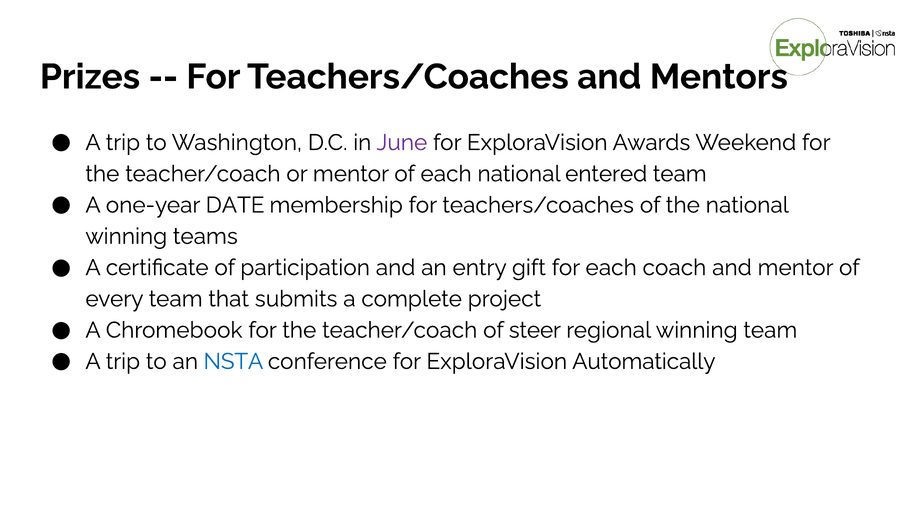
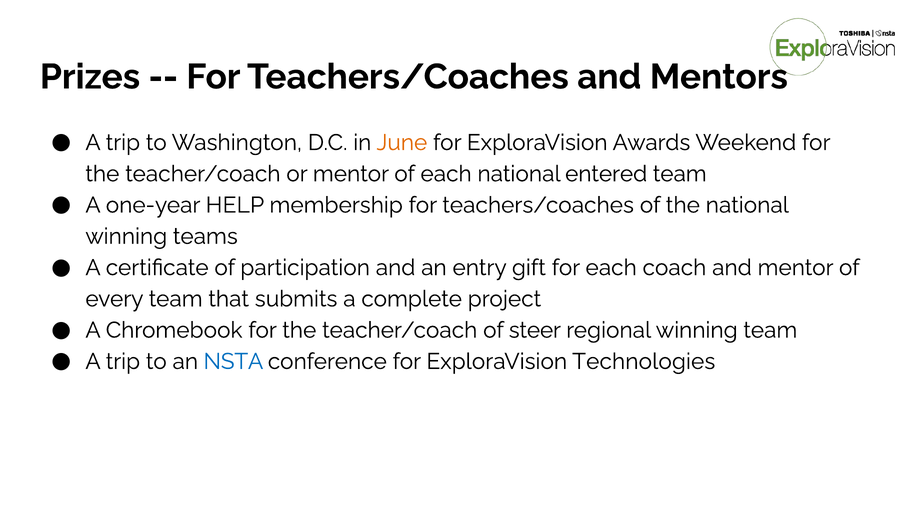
June colour: purple -> orange (402, 143)
DATE: DATE -> HELP (235, 205)
Automatically: Automatically -> Technologies (644, 362)
